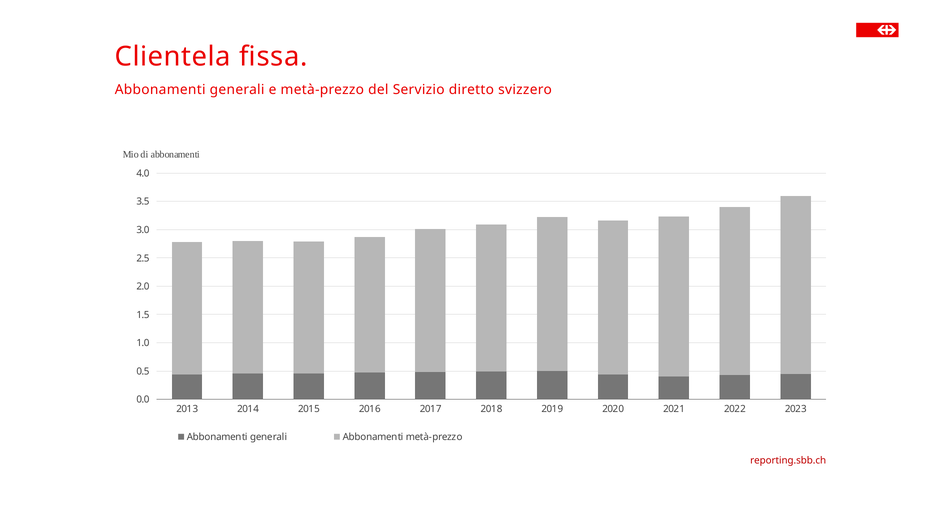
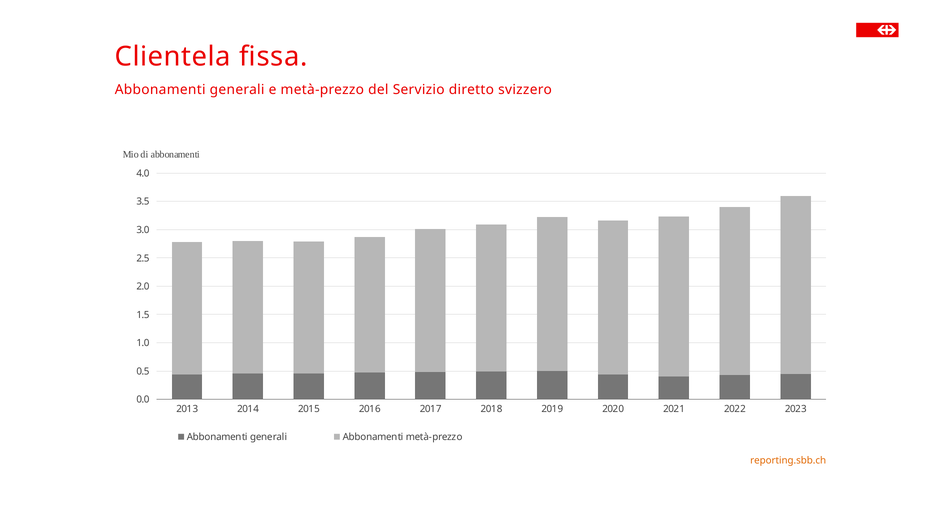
reporting.sbb.ch colour: red -> orange (788, 460)
